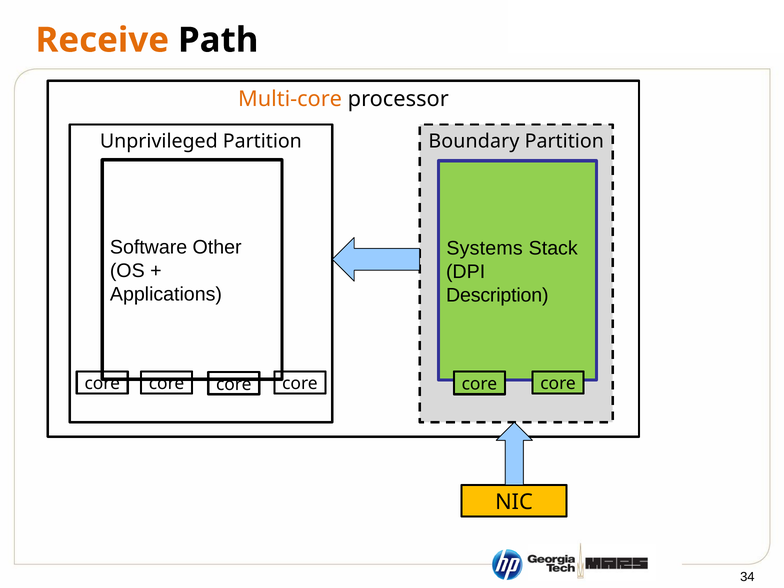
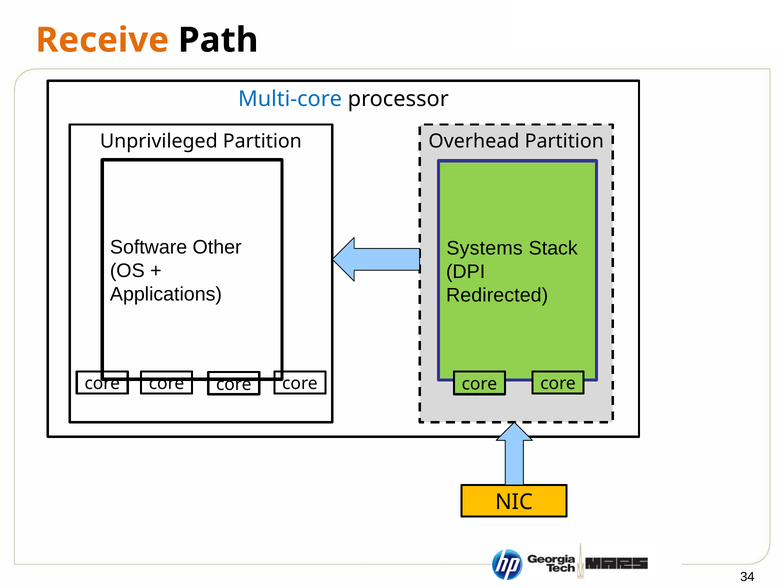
Multi-core colour: orange -> blue (290, 99)
Boundary: Boundary -> Overhead (474, 141)
Description: Description -> Redirected (497, 295)
